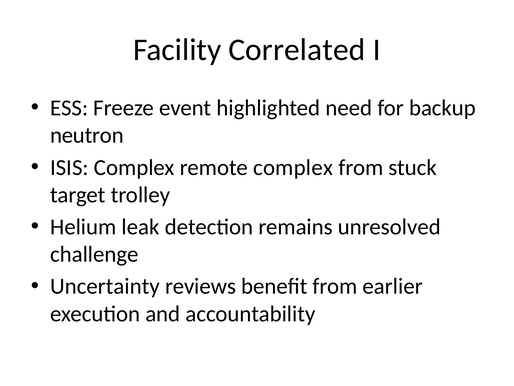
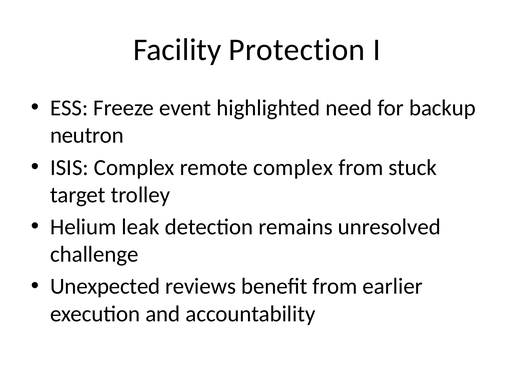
Correlated: Correlated -> Protection (297, 50)
Uncertainty: Uncertainty -> Unexpected (105, 286)
